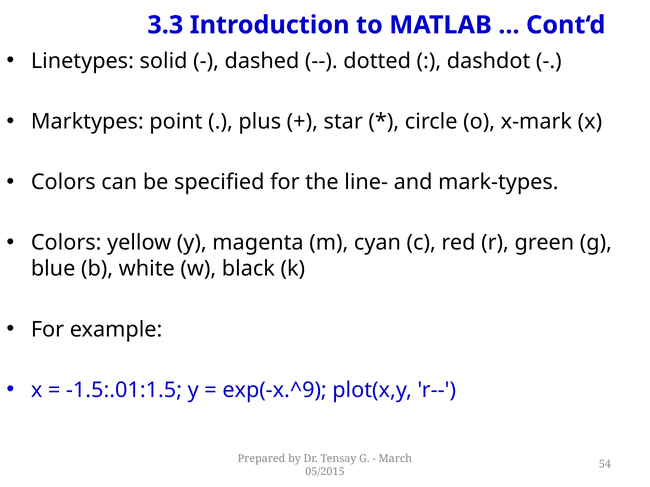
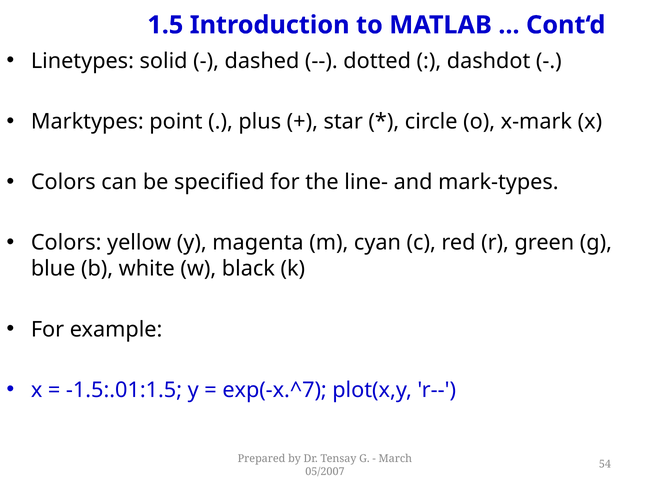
3.3: 3.3 -> 1.5 (165, 25)
exp(-x.^9: exp(-x.^9 -> exp(-x.^7 (275, 390)
05/2015: 05/2015 -> 05/2007 (325, 472)
